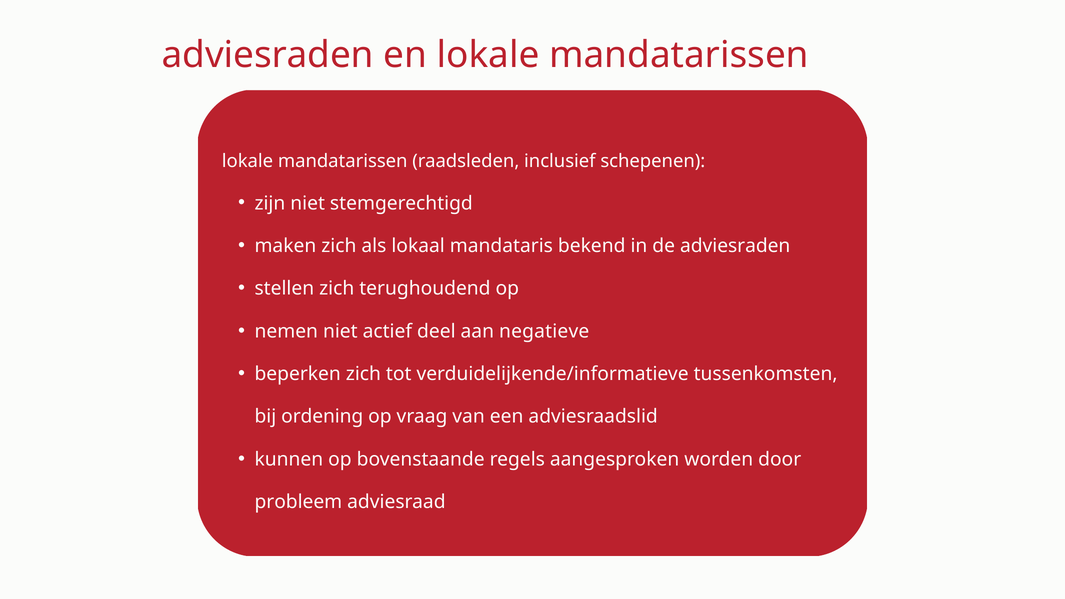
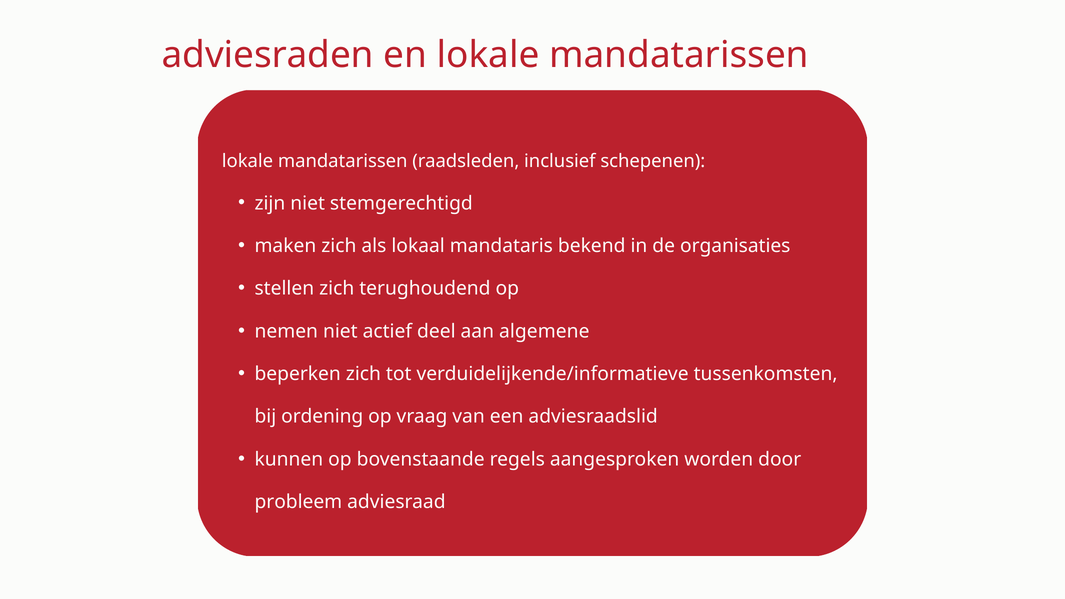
de adviesraden: adviesraden -> organisaties (735, 246)
negatieve: negatieve -> algemene (544, 331)
